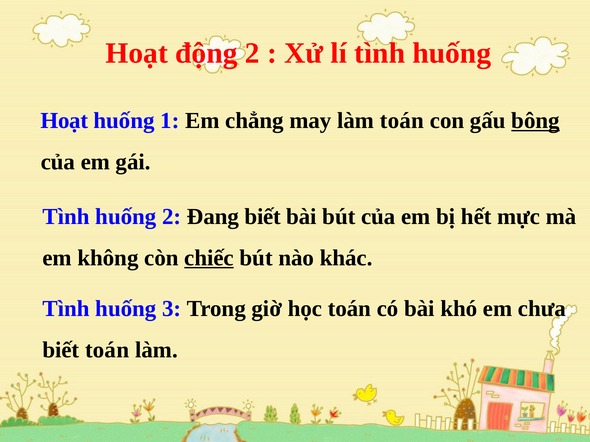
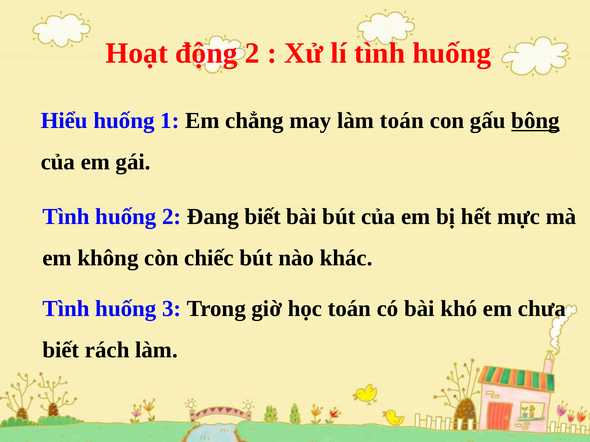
Hoạt: Hoạt -> Hiểu (64, 121)
chiếc underline: present -> none (209, 258)
biết toán: toán -> rách (107, 350)
